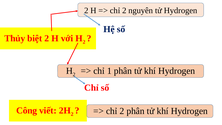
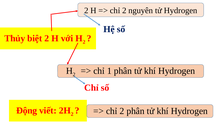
Công: Công -> Động (27, 110)
